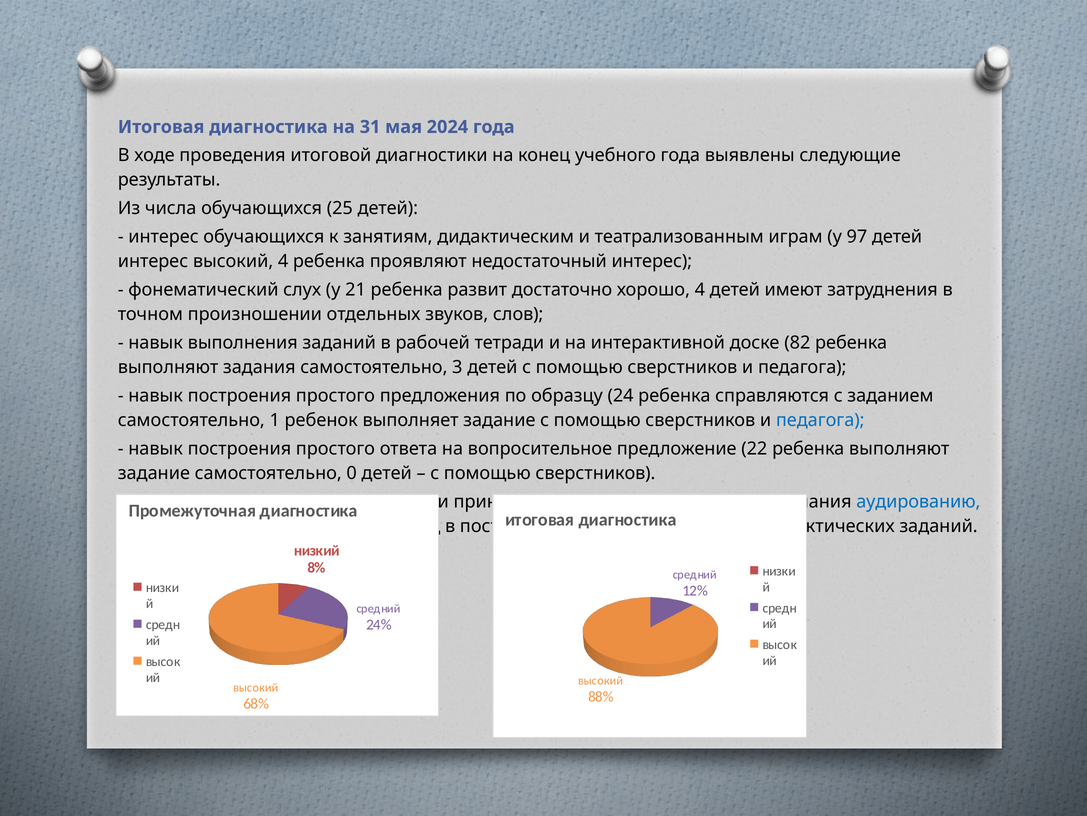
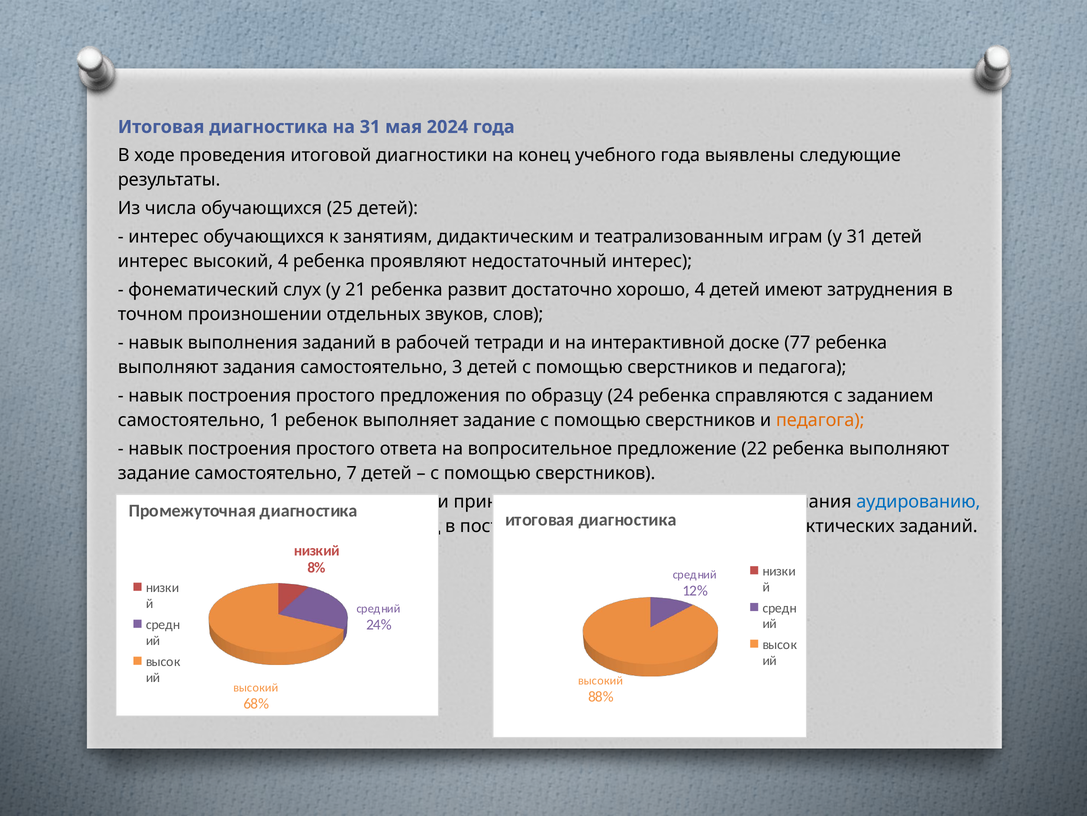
у 97: 97 -> 31 (857, 236)
82: 82 -> 77 (797, 342)
педагога colour: blue -> orange (820, 420)
0: 0 -> 7 (352, 473)
